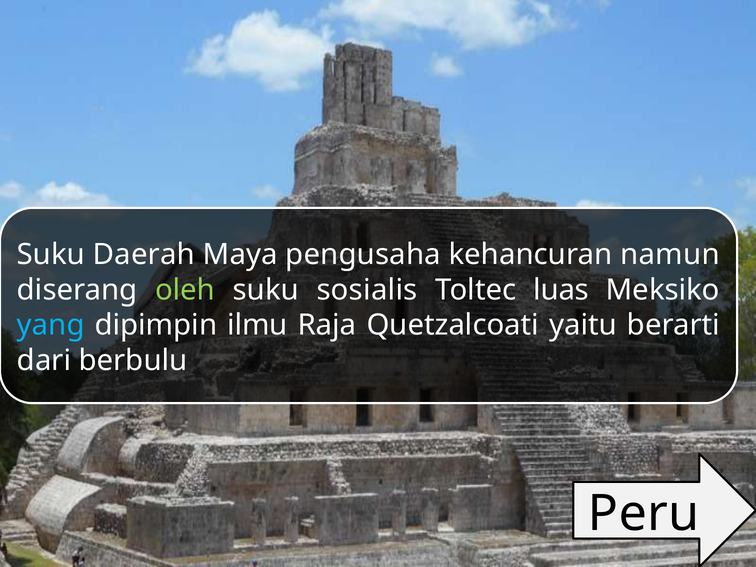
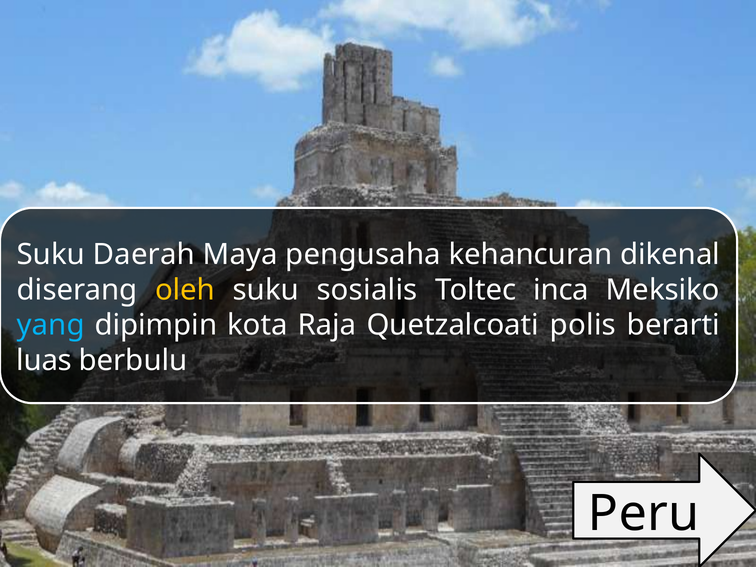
namun: namun -> dikenal (670, 255)
oleh colour: light green -> yellow (185, 290)
luas: luas -> inca (561, 290)
ilmu: ilmu -> kota (257, 325)
yaitu: yaitu -> polis (583, 325)
dari: dari -> luas (44, 360)
